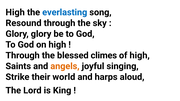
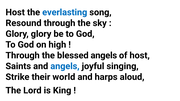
High: High -> Host (15, 12)
blessed climes: climes -> angels (104, 56)
of high: high -> host (140, 56)
angels colour: orange -> blue (65, 66)
